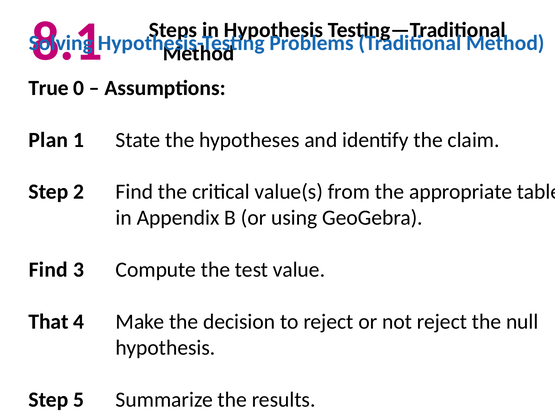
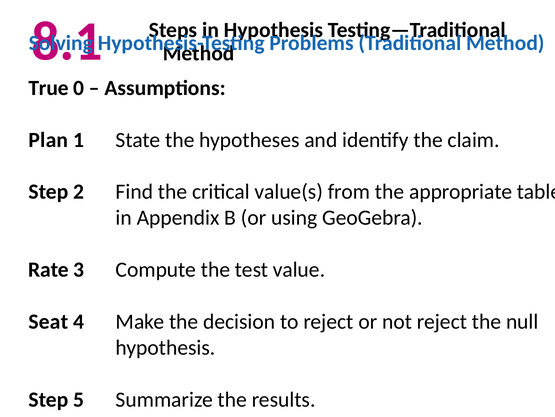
Find: Find -> Rate (49, 269)
That: That -> Seat (48, 321)
